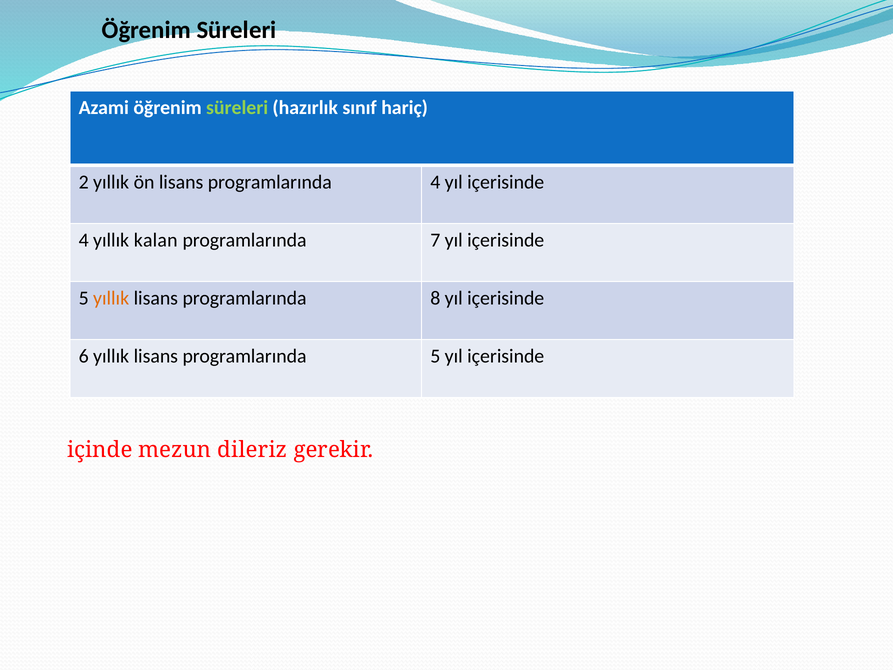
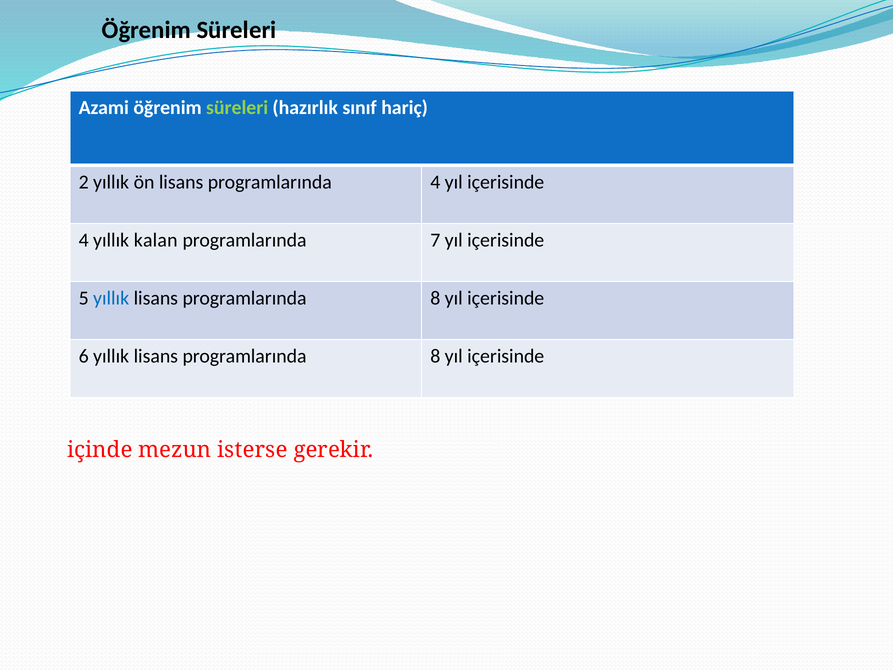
yıllık colour: orange -> blue (111, 298)
5: 5 -> 8 (435, 356)
dileriz: dileriz -> isterse (252, 450)
